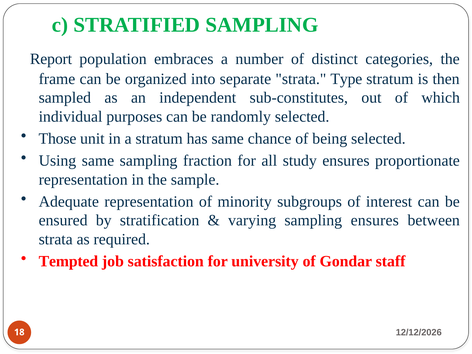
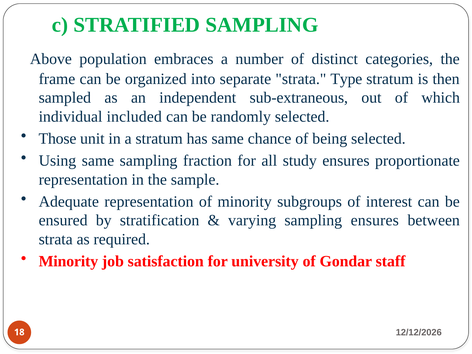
Report: Report -> Above (51, 59)
sub-constitutes: sub-constitutes -> sub-extraneous (299, 98)
purposes: purposes -> included (134, 117)
Tempted: Tempted -> Minority (68, 261)
